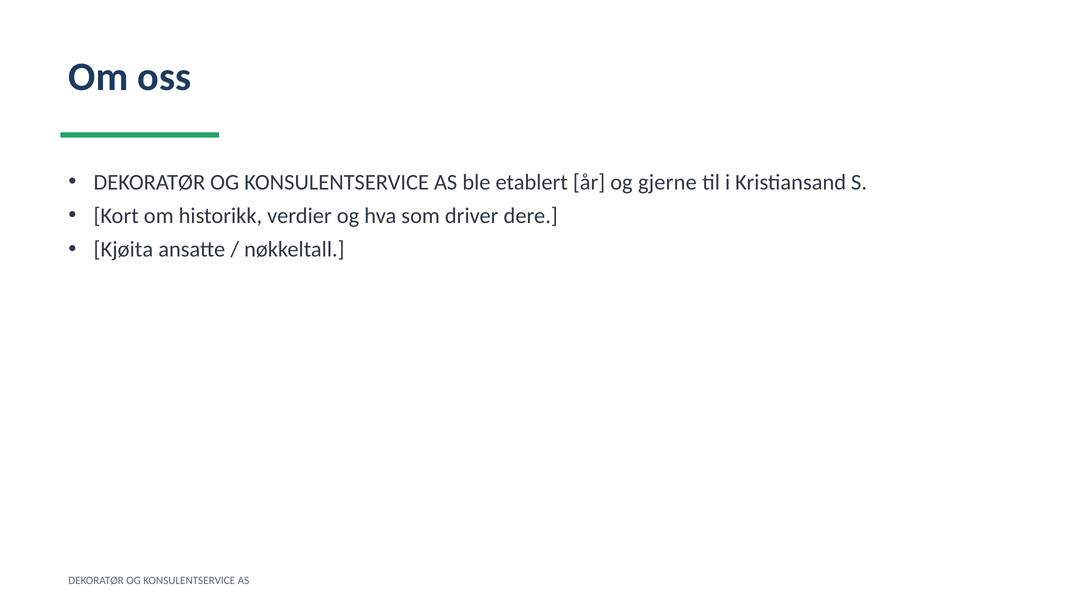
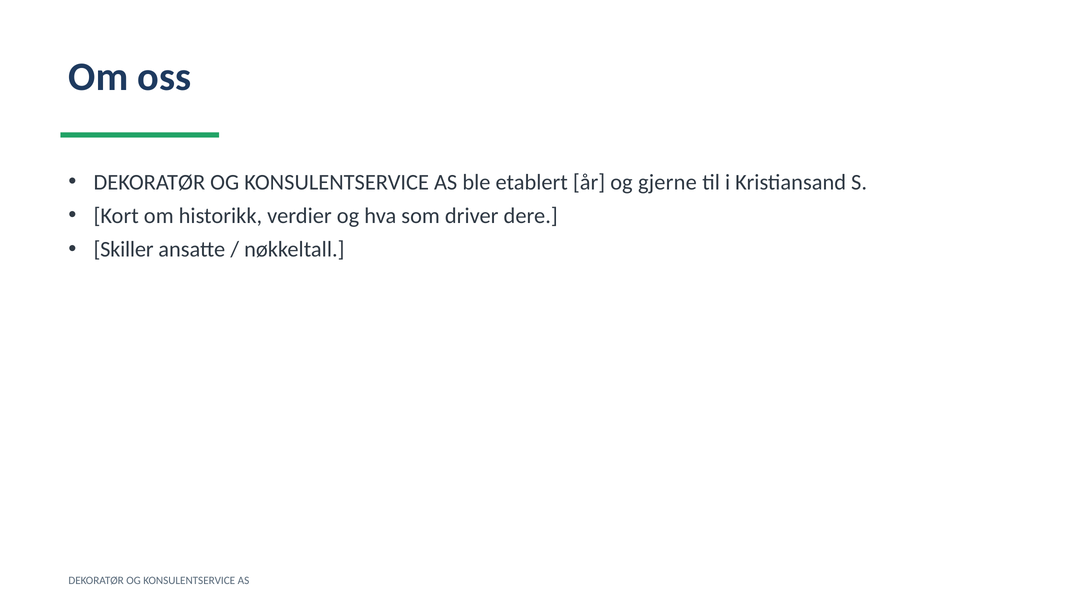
Kjøita: Kjøita -> Skiller (124, 249)
